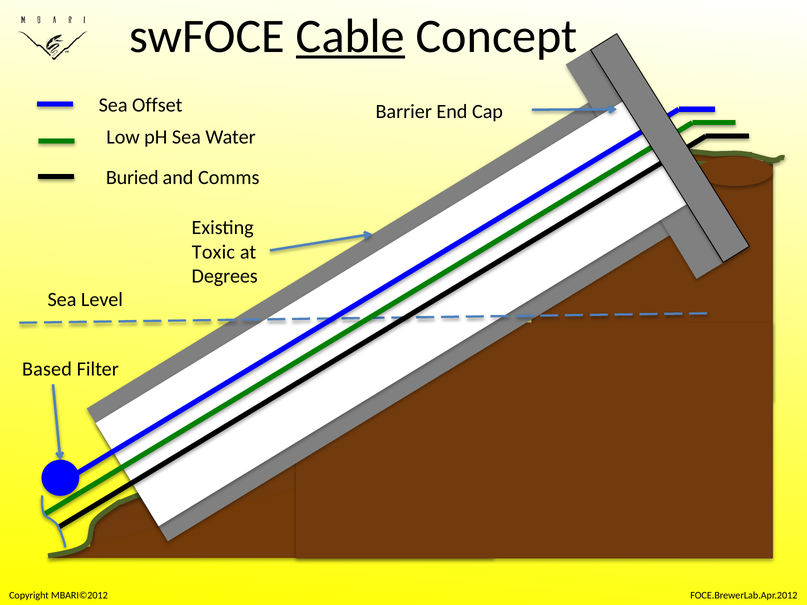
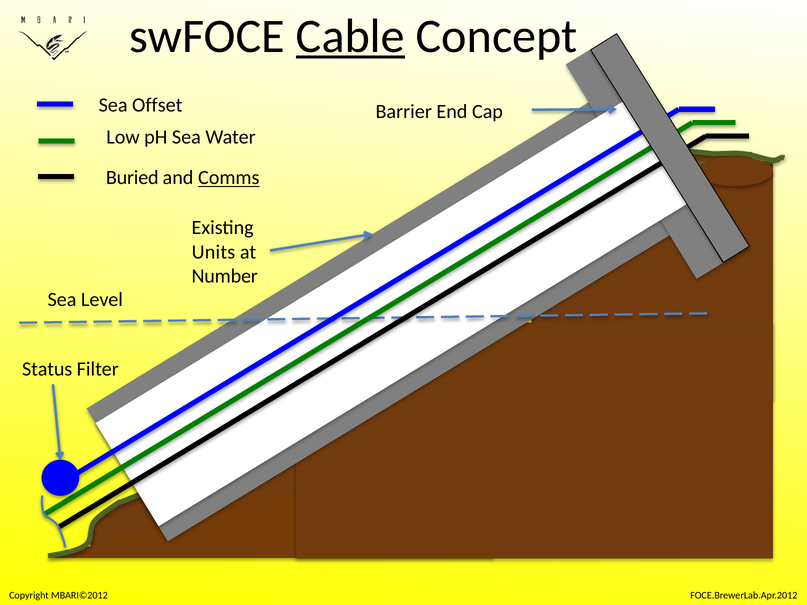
Comms underline: none -> present (229, 178)
Toxic: Toxic -> Units (213, 252)
Degrees: Degrees -> Number (225, 276)
Based: Based -> Status (47, 369)
